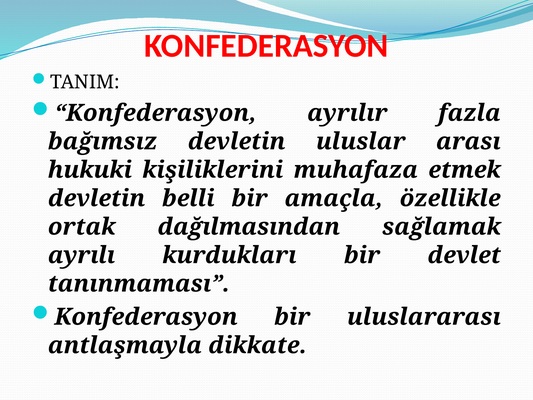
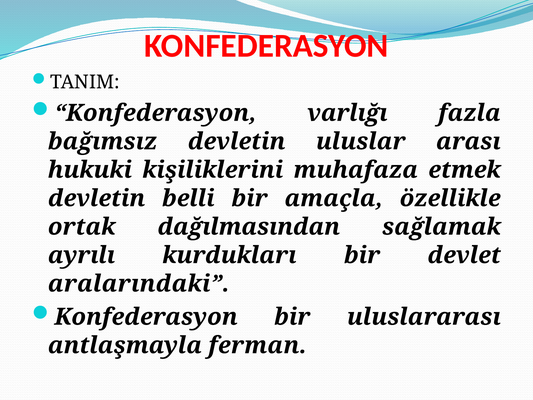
ayrılır: ayrılır -> varlığı (347, 113)
tanınmaması: tanınmaması -> aralarındaki (139, 284)
dikkate: dikkate -> ferman (257, 345)
